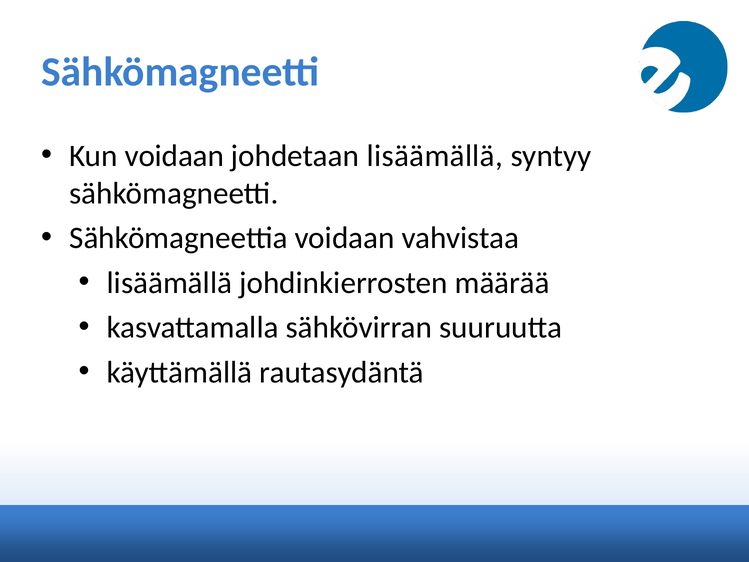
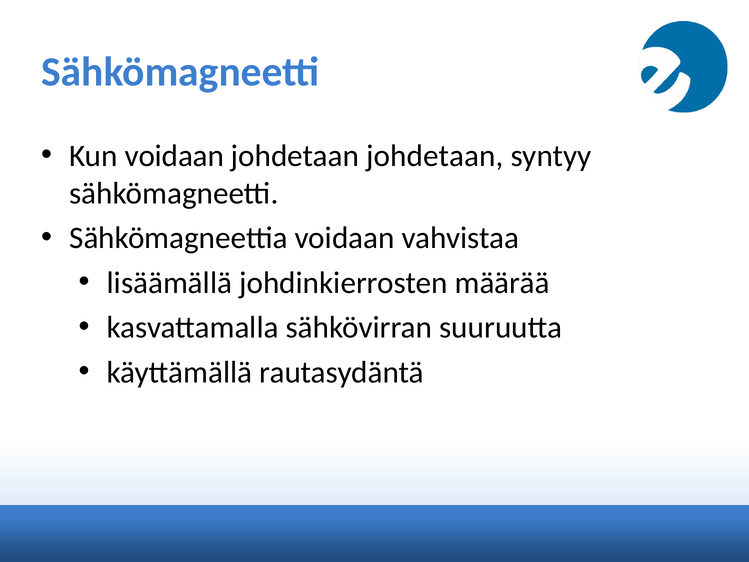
johdetaan lisäämällä: lisäämällä -> johdetaan (435, 156)
